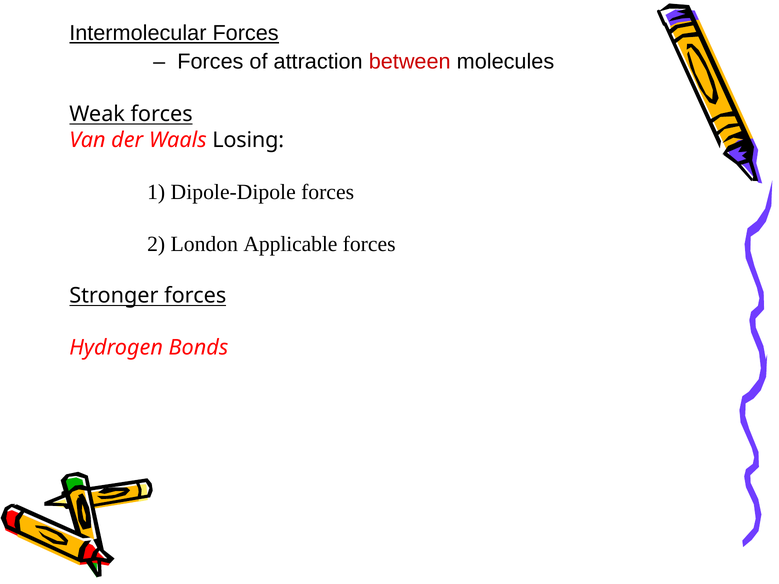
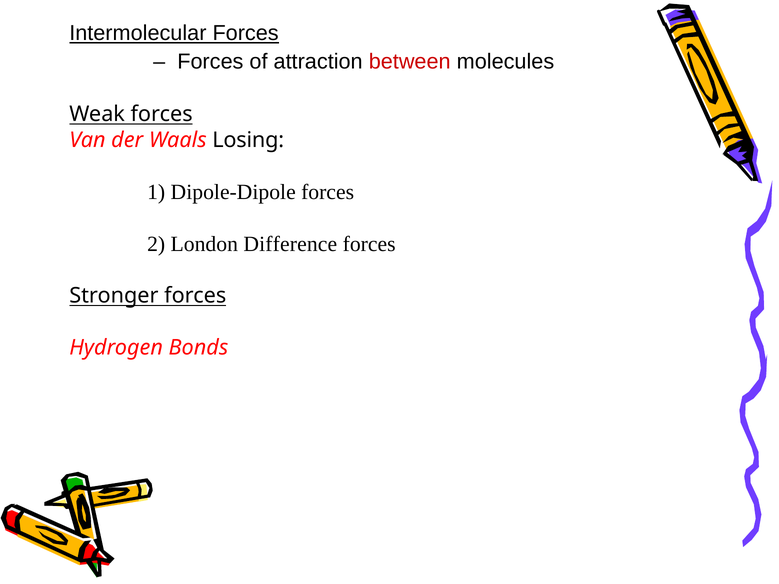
Applicable: Applicable -> Difference (290, 244)
